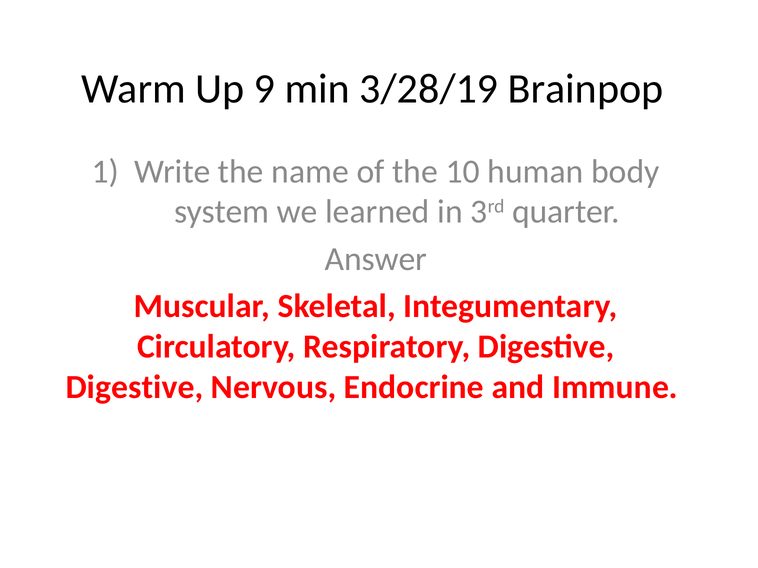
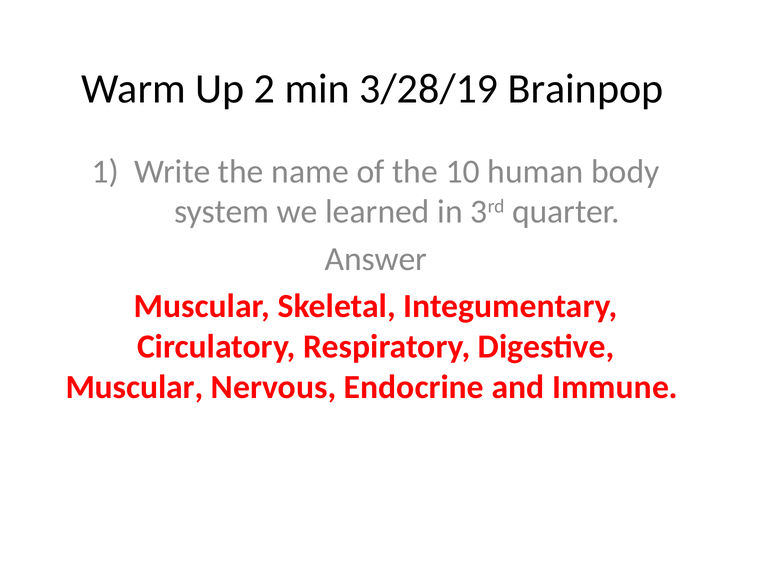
9: 9 -> 2 (264, 89)
Digestive: Digestive -> Muscular (134, 387)
